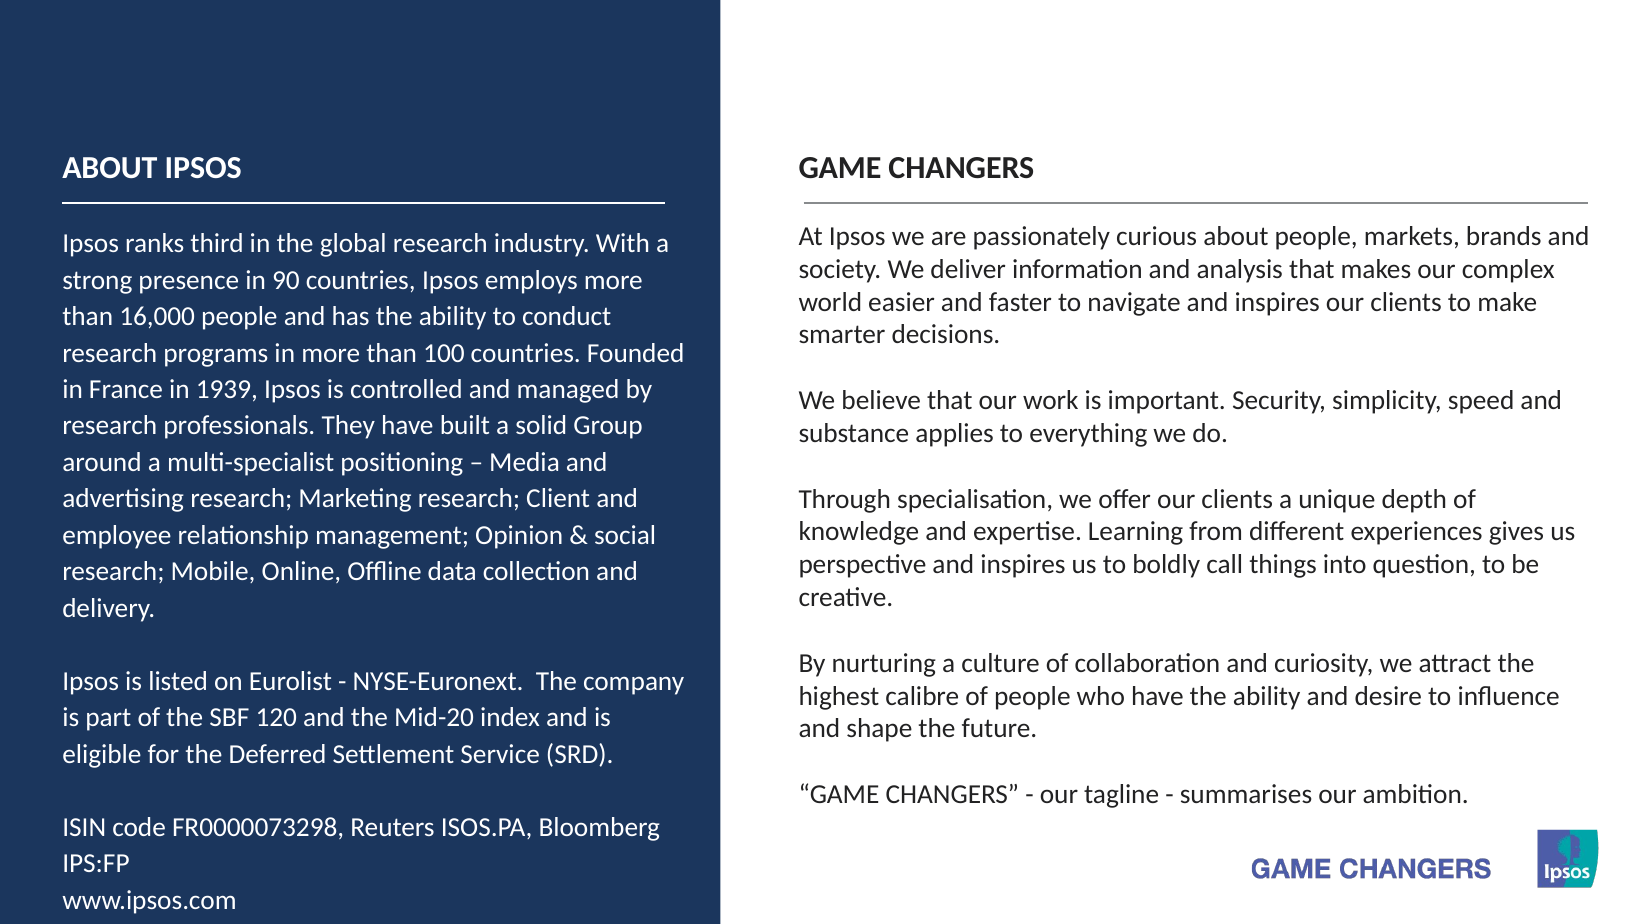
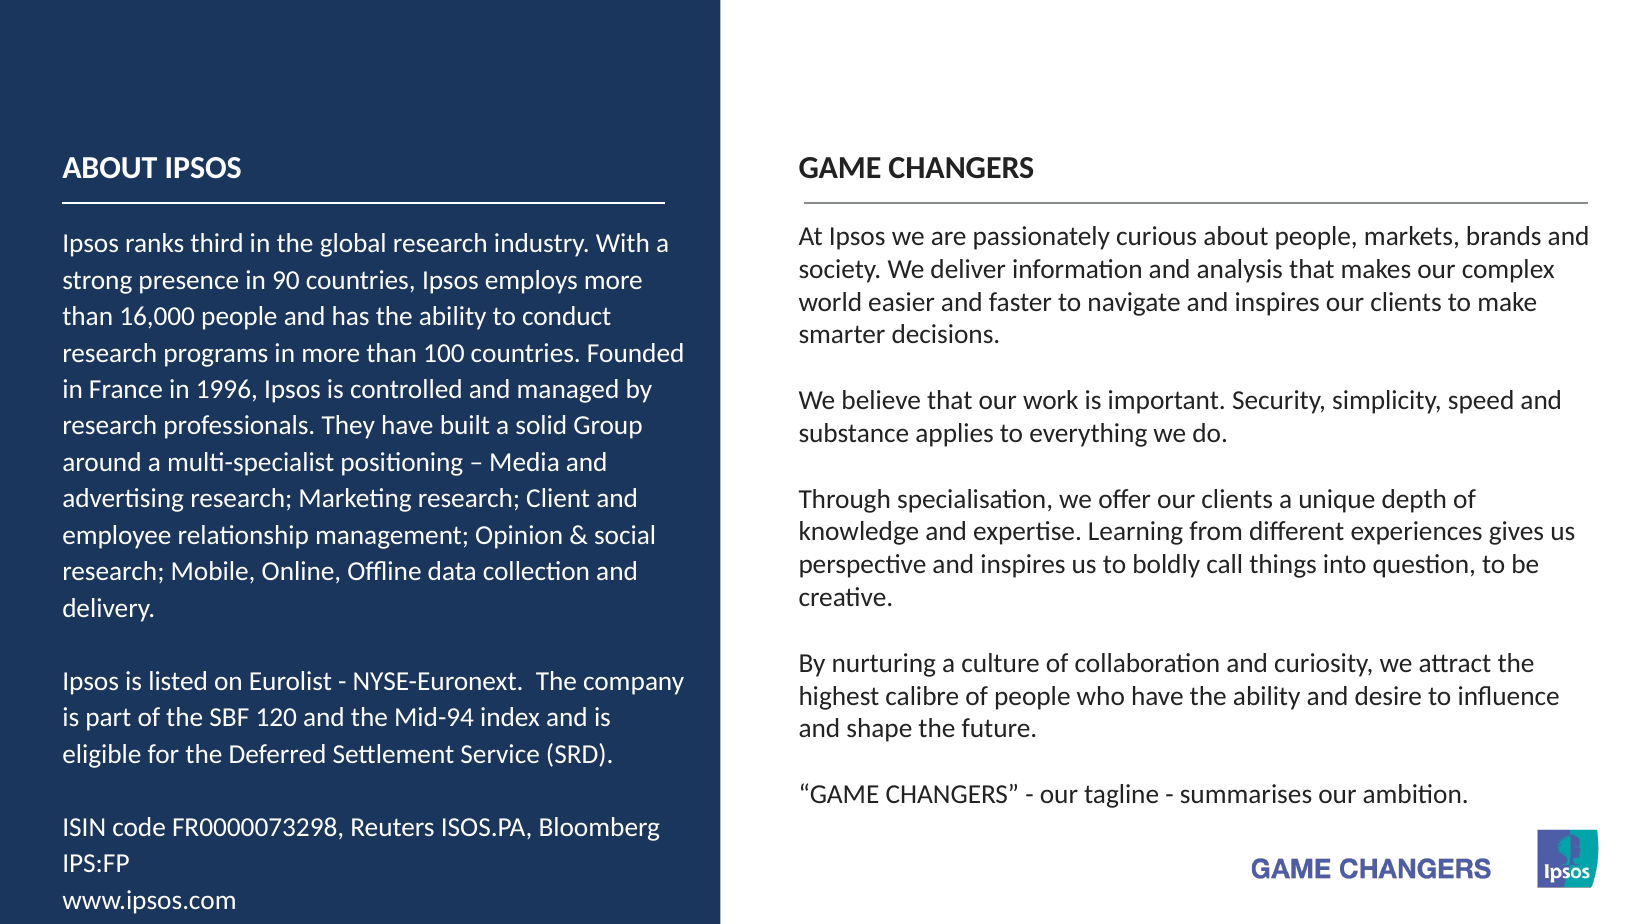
1939: 1939 -> 1996 (227, 389)
Mid-20: Mid-20 -> Mid-94 (434, 717)
